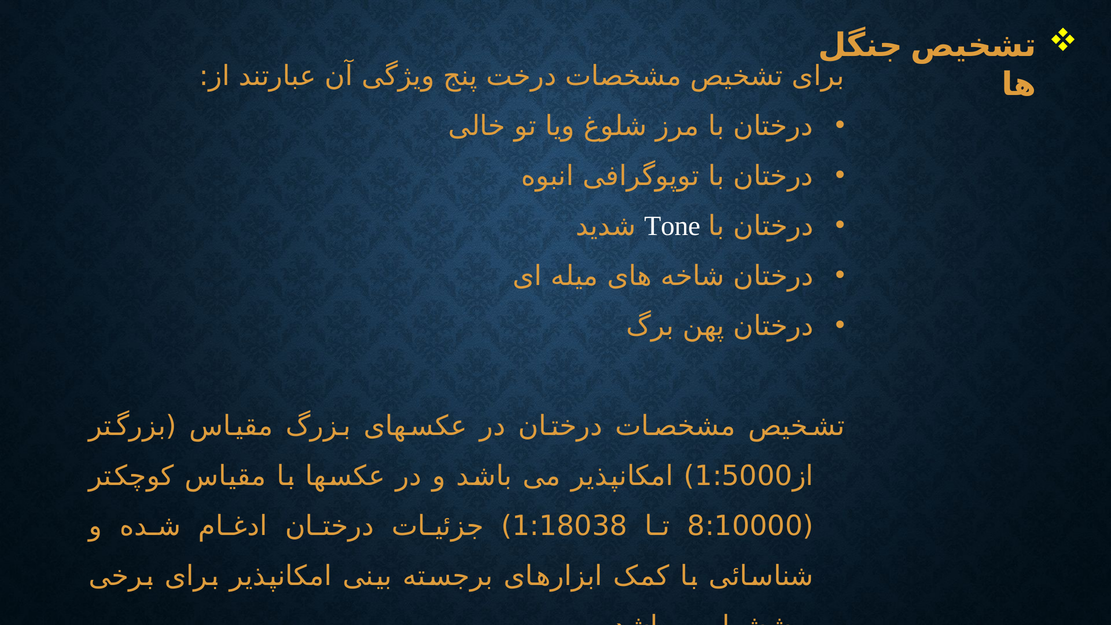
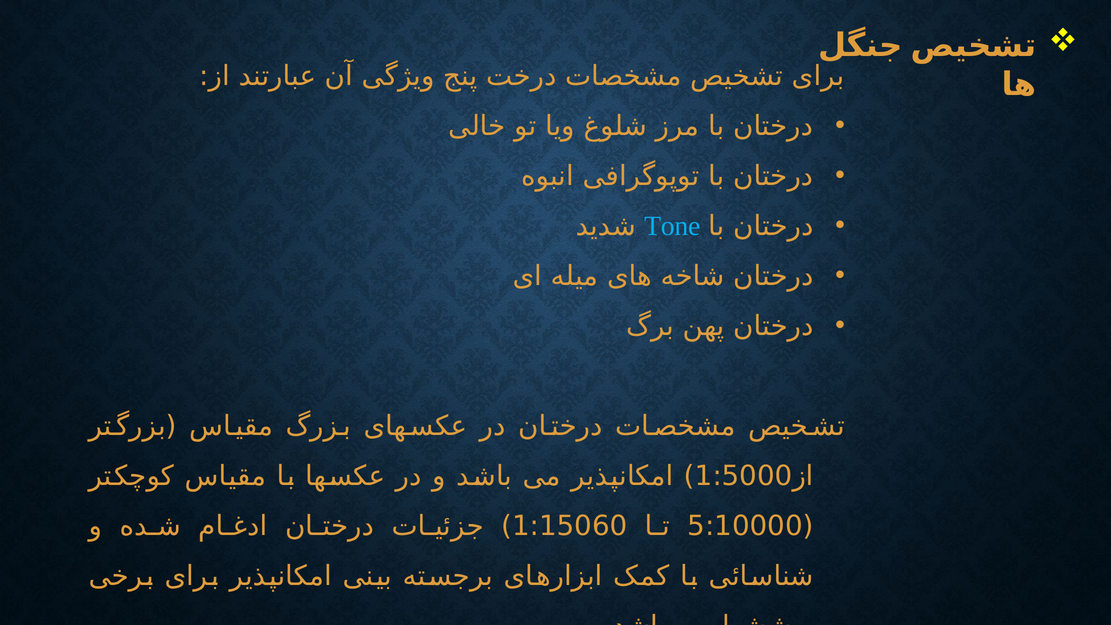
Tone colour: white -> light blue (672, 226)
1:18038: 1:18038 -> 1:15060 (570, 526)
8:10000: 8:10000 -> 5:10000 (745, 526)
